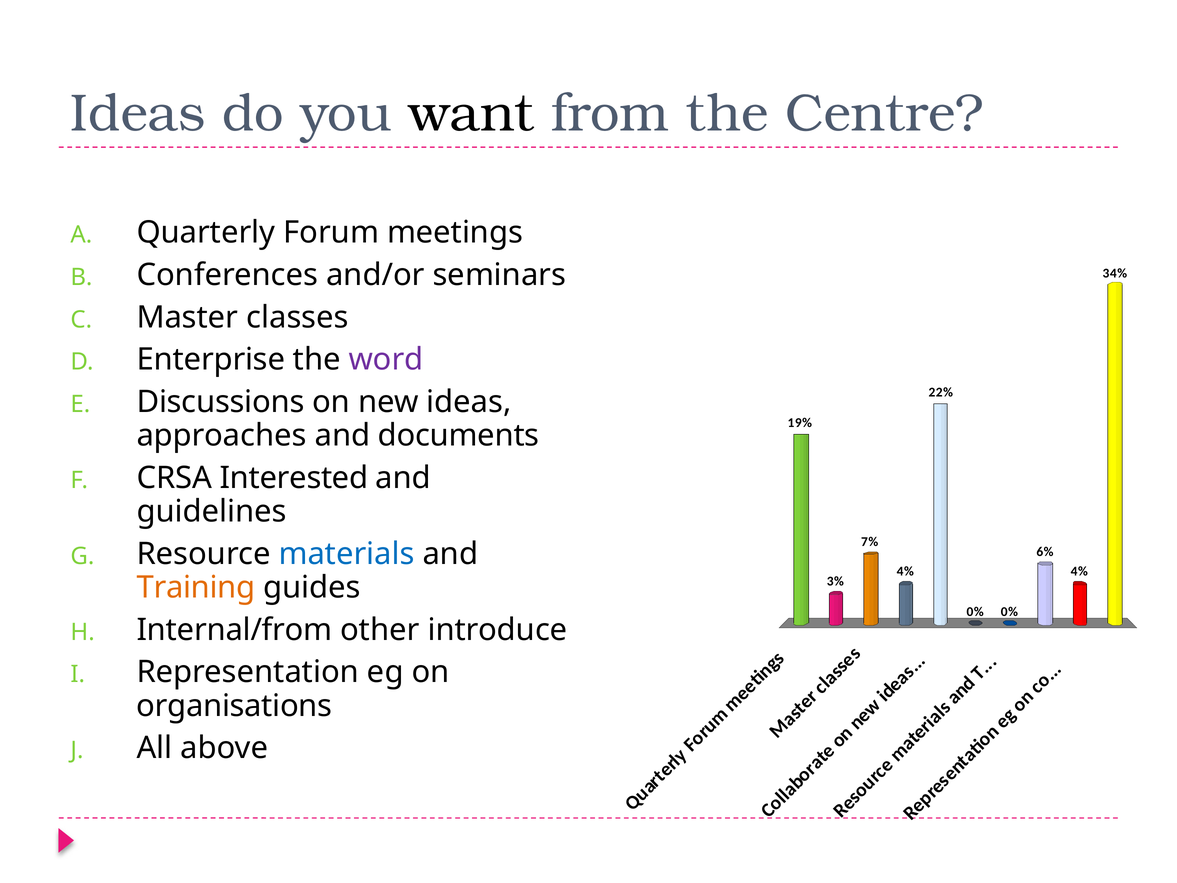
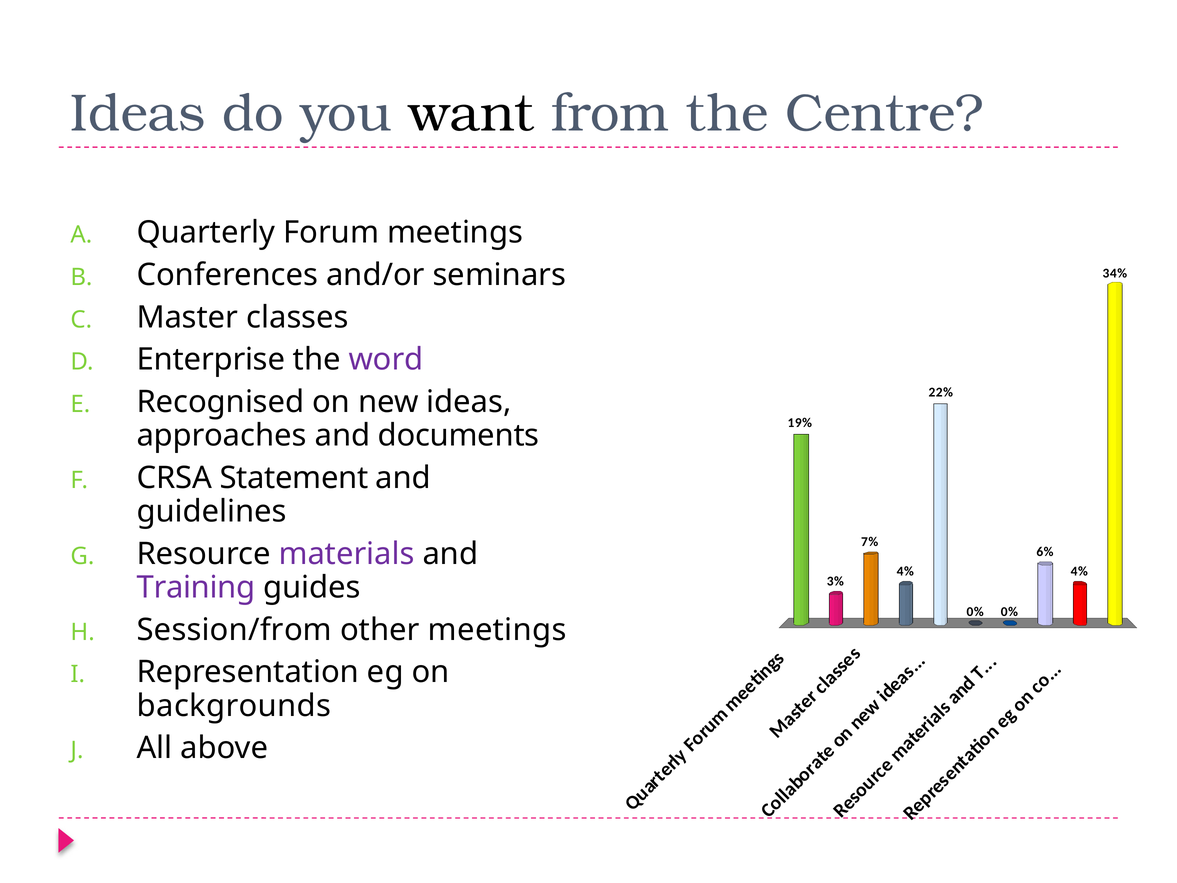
Discussions: Discussions -> Recognised (220, 402)
Interested: Interested -> Statement (294, 478)
materials colour: blue -> purple (347, 554)
Training colour: orange -> purple (196, 587)
Internal/from: Internal/from -> Session/from (234, 630)
other introduce: introduce -> meetings (497, 630)
organisations: organisations -> backgrounds (234, 706)
